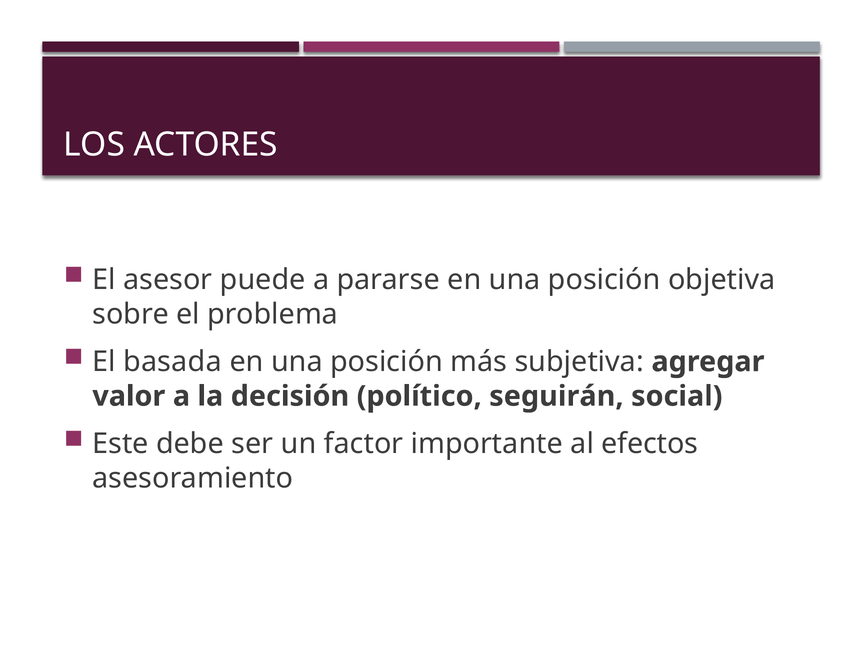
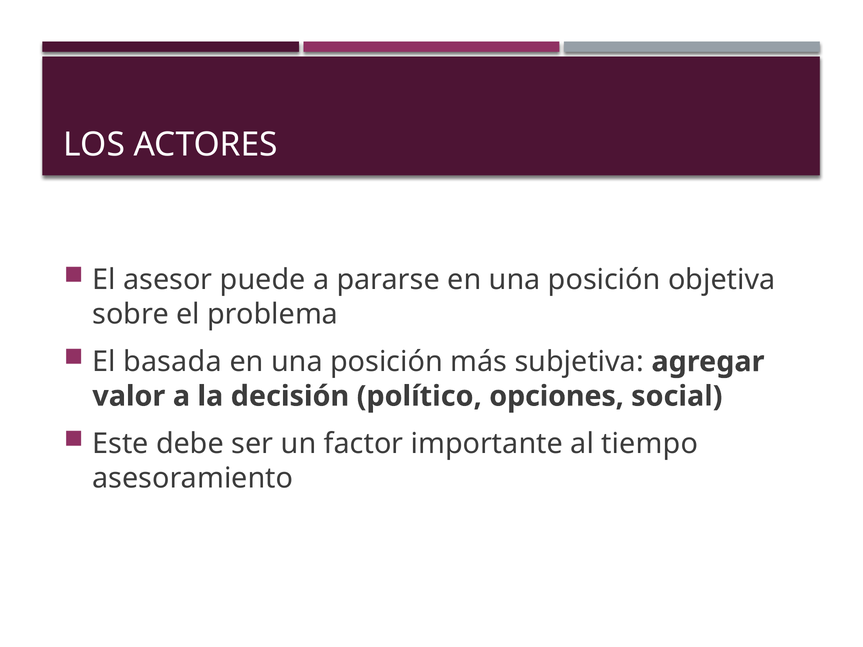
seguirán: seguirán -> opciones (557, 396)
efectos: efectos -> tiempo (650, 444)
